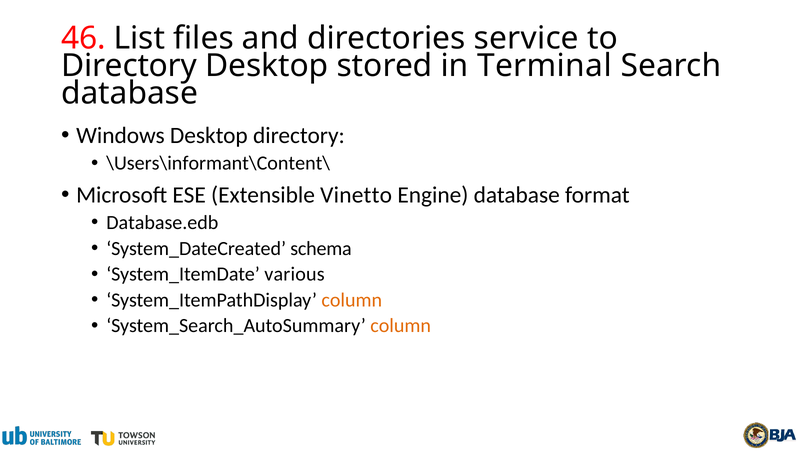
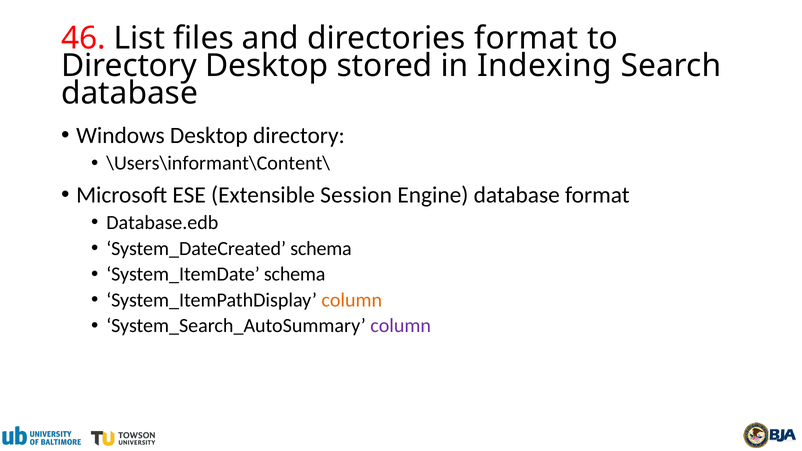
directories service: service -> format (526, 38)
Terminal: Terminal -> Indexing (544, 66)
Vinetto: Vinetto -> Session (356, 195)
System_ItemDate various: various -> schema (295, 274)
column colour: orange -> purple (401, 326)
